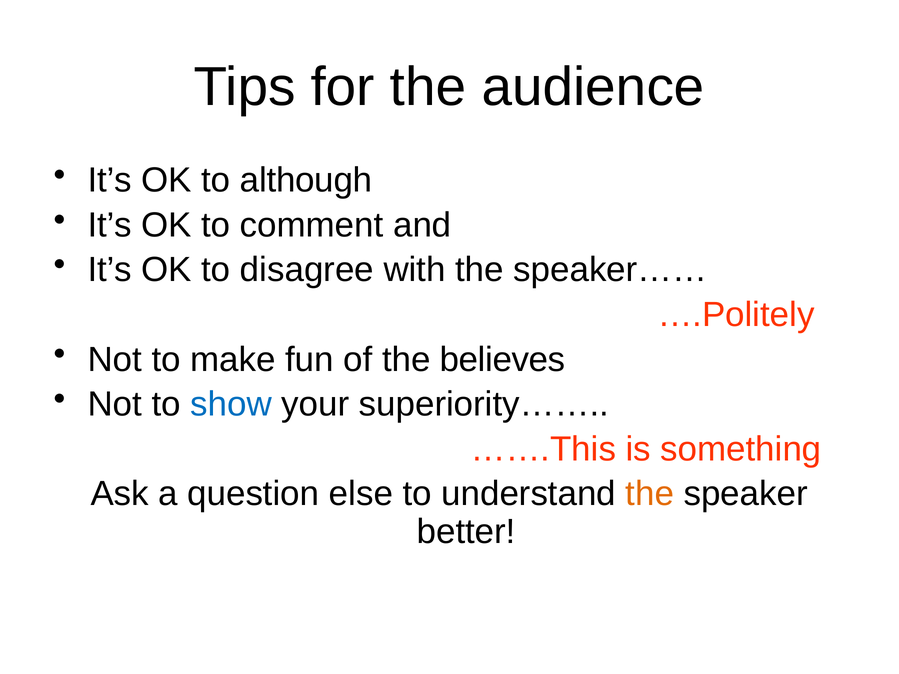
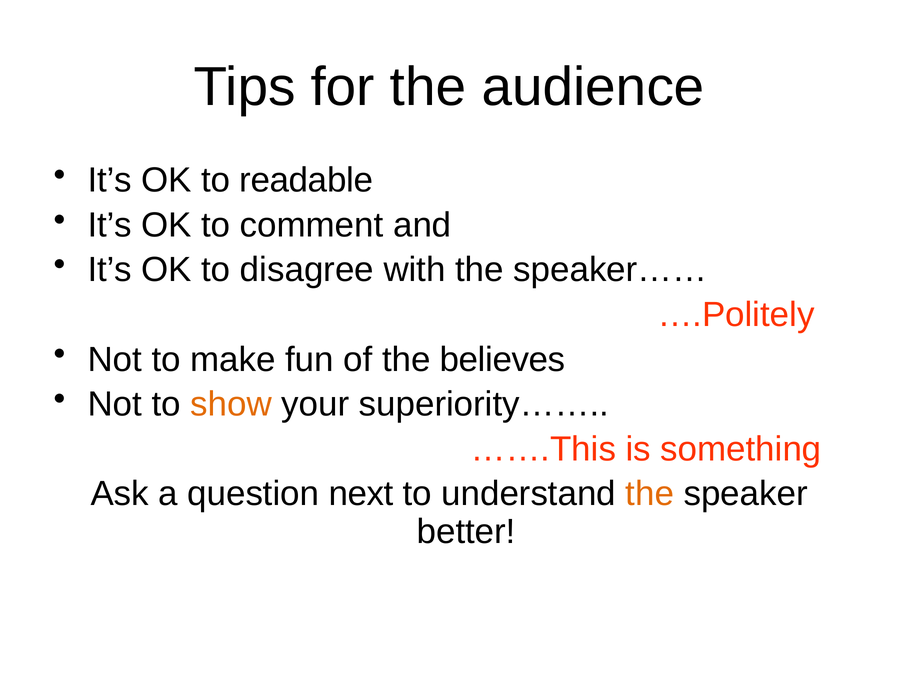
although: although -> readable (306, 181)
show colour: blue -> orange (231, 404)
else: else -> next (361, 494)
